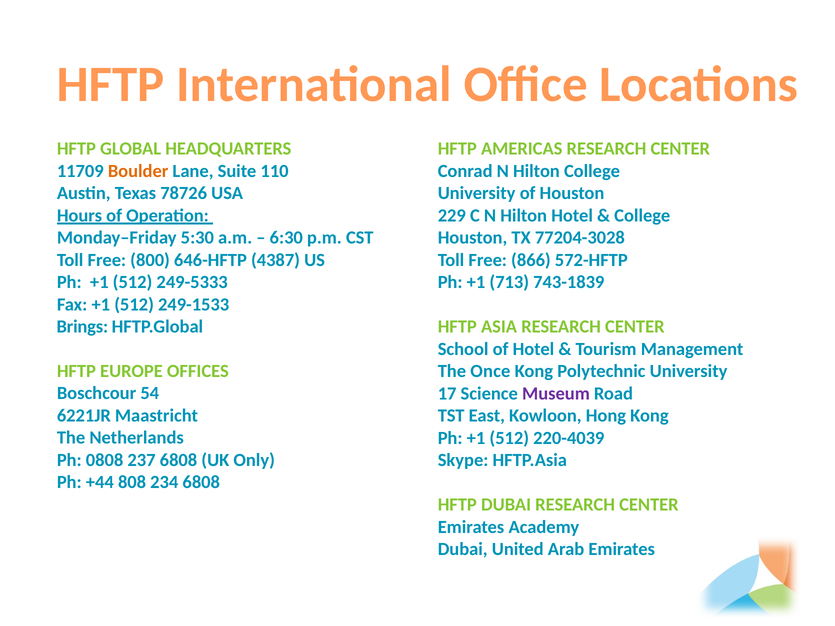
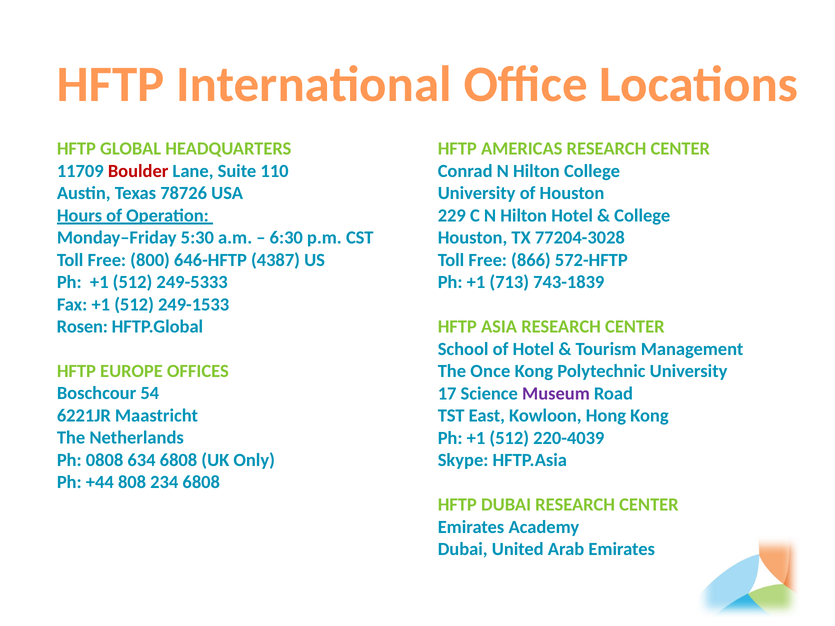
Boulder colour: orange -> red (138, 171)
Brings: Brings -> Rosen (82, 327)
237: 237 -> 634 (142, 460)
